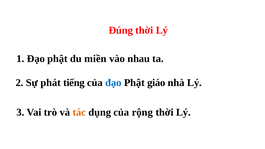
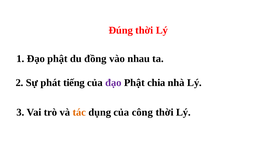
miền: miền -> đồng (95, 59)
đạo colour: blue -> purple (113, 83)
giáo: giáo -> chia (156, 83)
rộng: rộng -> công (142, 112)
